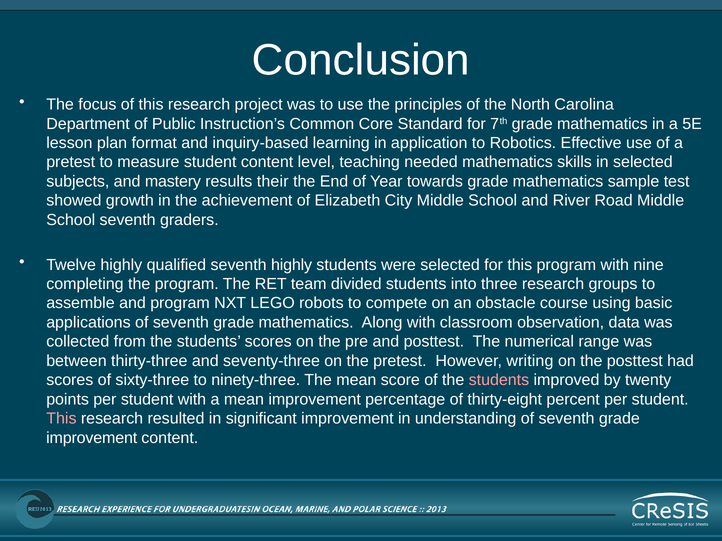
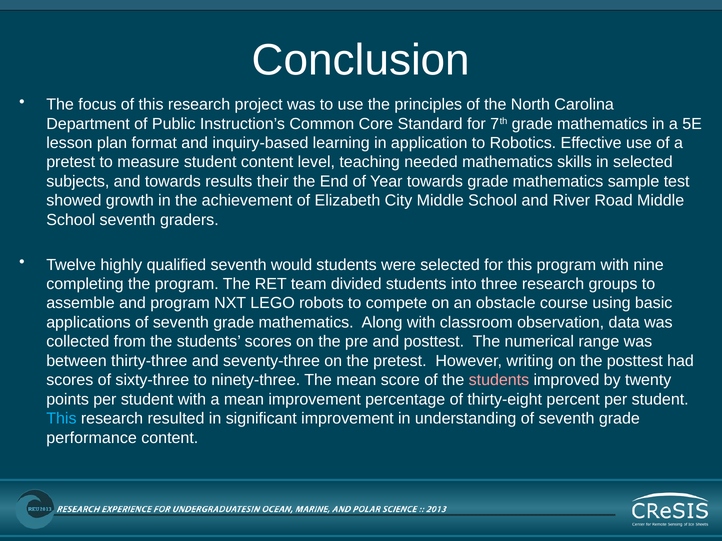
and mastery: mastery -> towards (173, 182)
seventh highly: highly -> would (292, 265)
This colour: pink -> light blue (61, 419)
improvement: improvement -> performance (92, 438)
